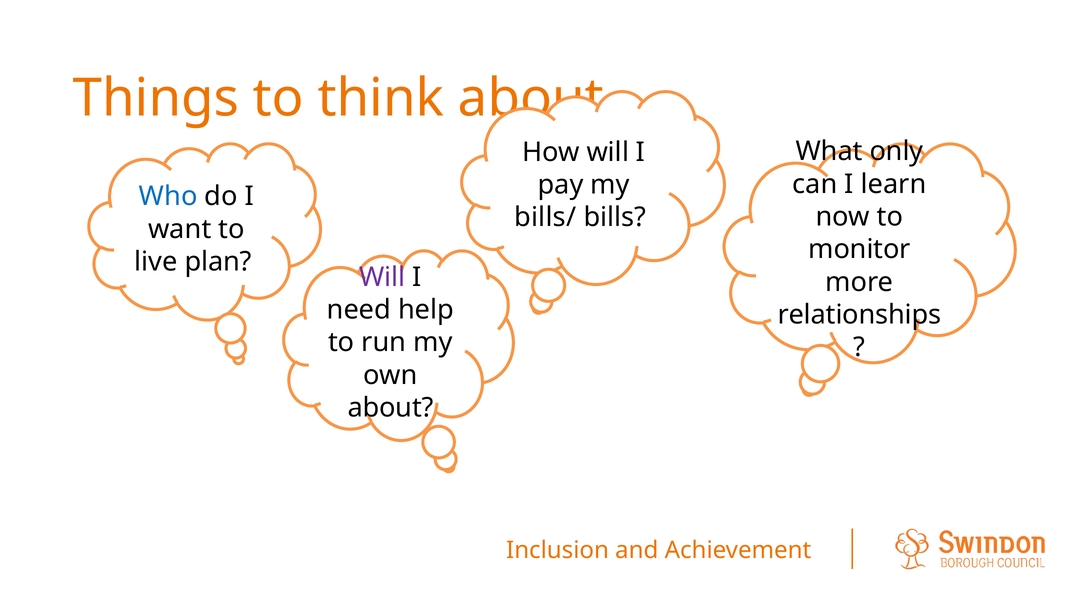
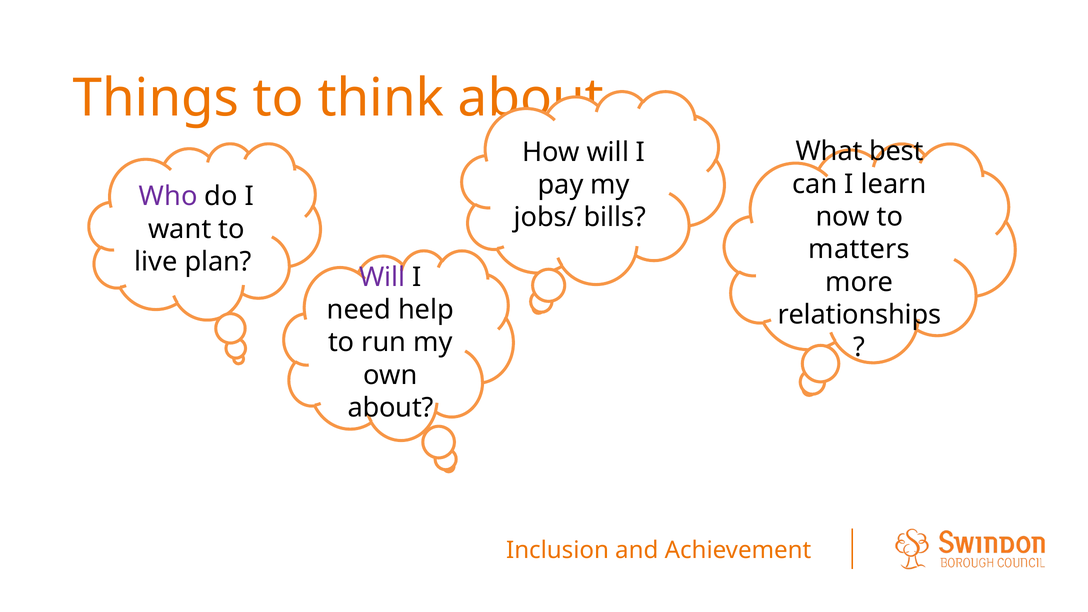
only: only -> best (897, 151)
Who colour: blue -> purple (168, 197)
bills/: bills/ -> jobs/ (545, 217)
monitor: monitor -> matters (859, 249)
